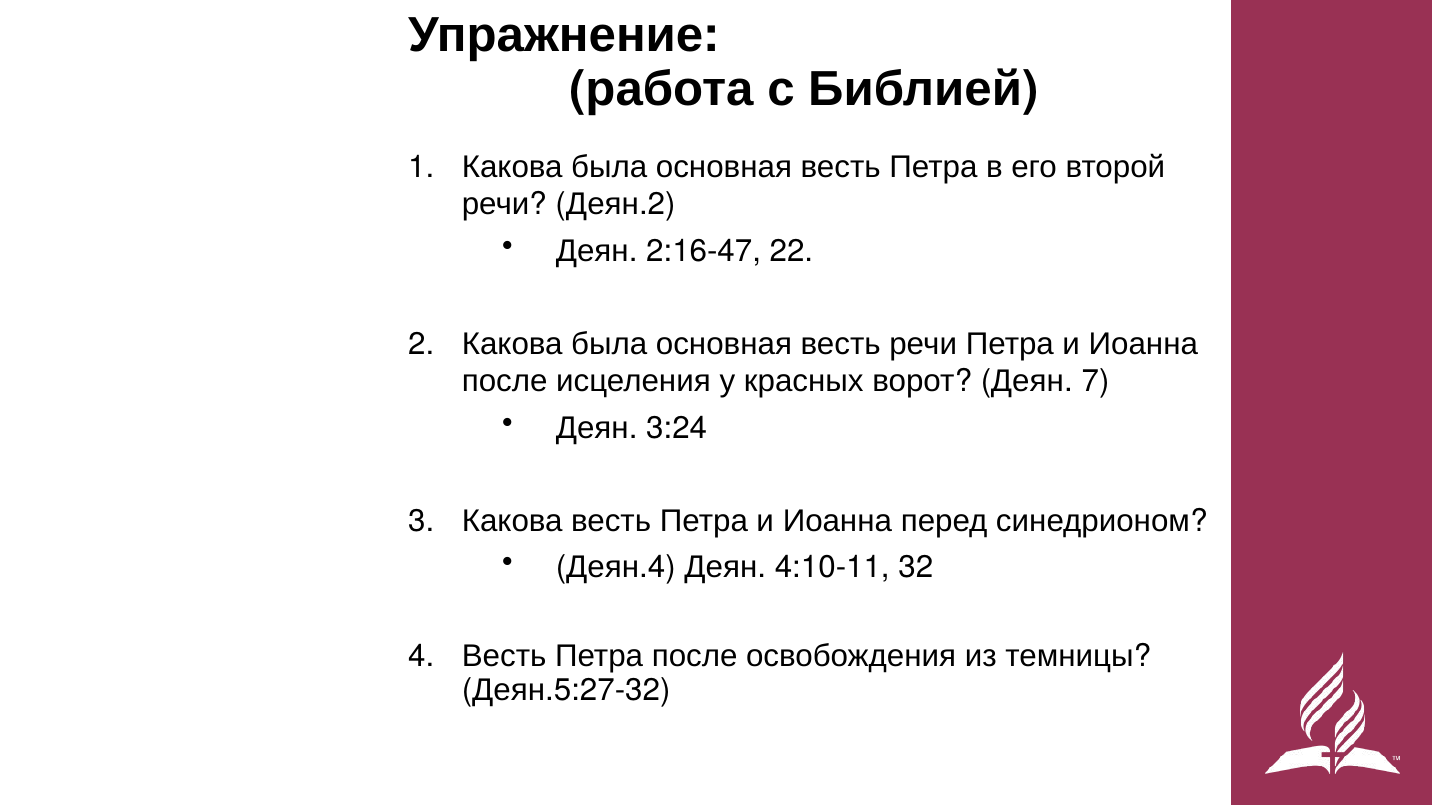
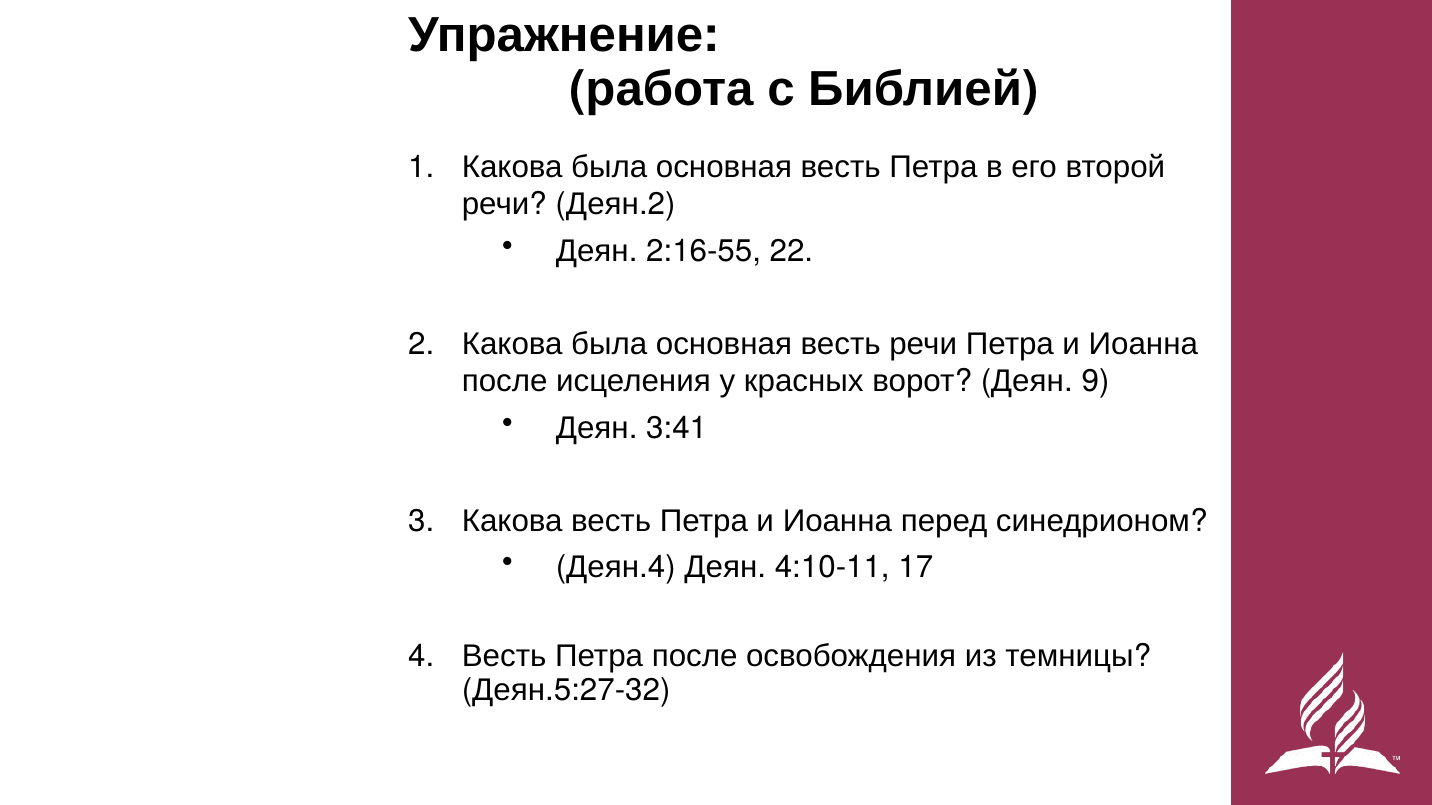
2:16-47: 2:16-47 -> 2:16-55 (704, 251)
7: 7 -> 9 (1096, 382)
3:24: 3:24 -> 3:41 (677, 428)
32: 32 -> 17 (916, 568)
